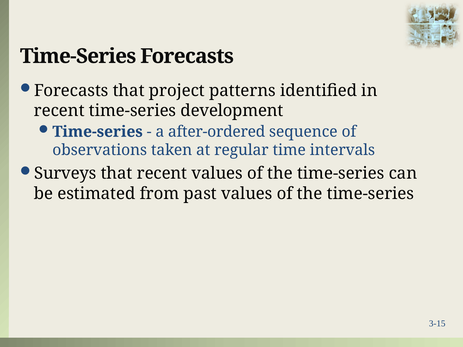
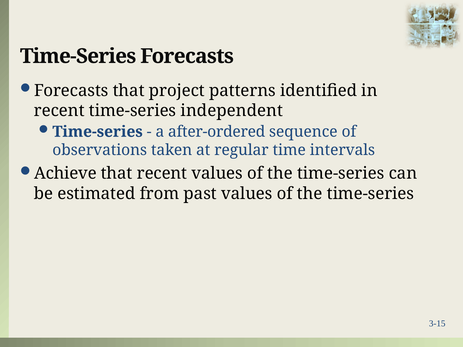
development: development -> independent (232, 111)
Surveys: Surveys -> Achieve (65, 174)
